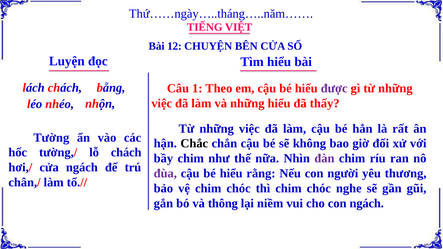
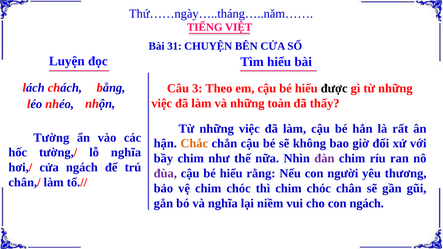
12: 12 -> 31 (174, 46)
1: 1 -> 3 (197, 88)
được colour: purple -> black (334, 88)
những hiểu: hiểu -> toàn (279, 103)
Chắc colour: black -> orange (194, 143)
lỗ chách: chách -> nghĩa (126, 152)
nghe: nghe -> chân (349, 188)
và thông: thông -> nghĩa (223, 203)
